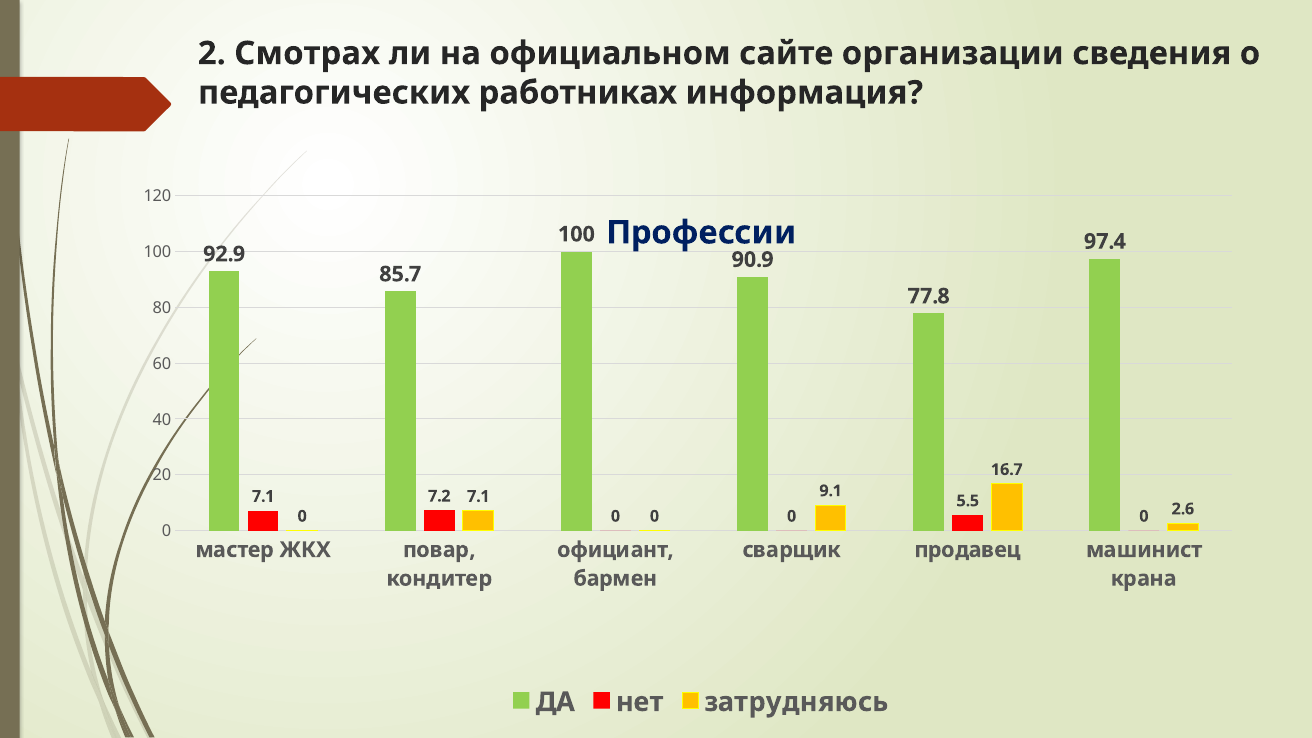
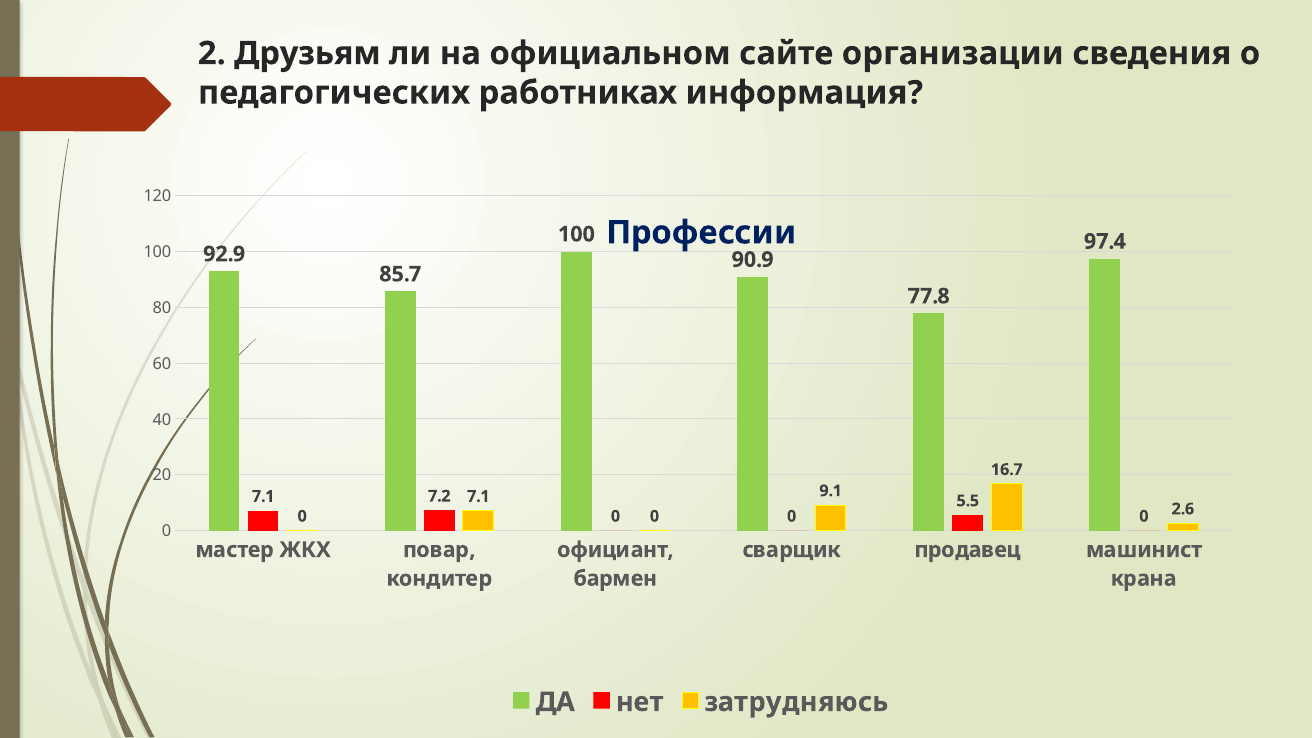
Смотрах: Смотрах -> Друзьям (307, 53)
